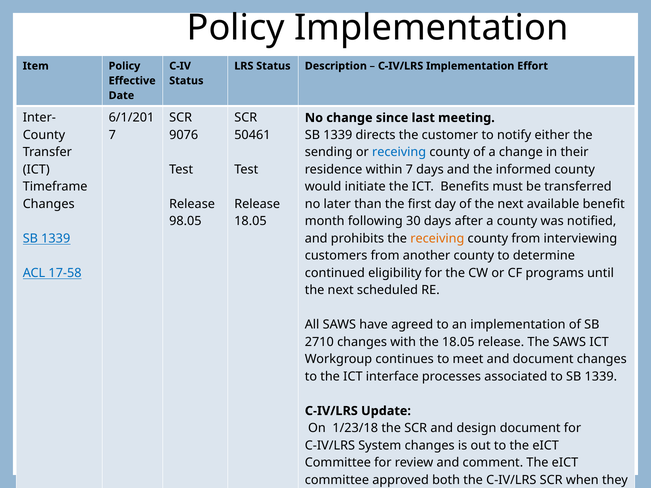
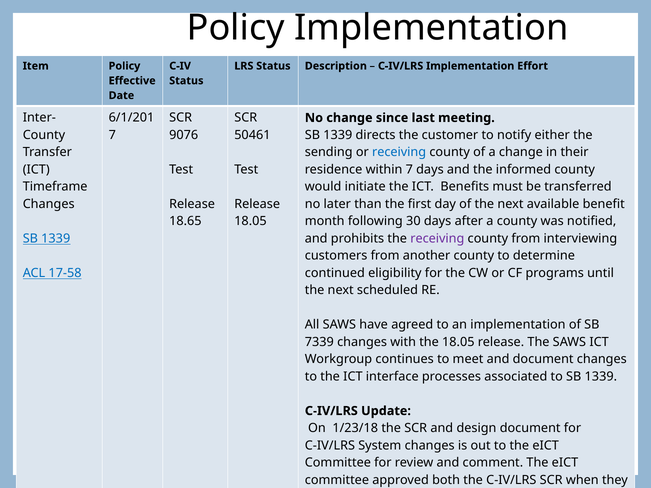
98.05: 98.05 -> 18.65 (185, 221)
receiving colour: orange -> purple (437, 239)
2710: 2710 -> 7339 (319, 342)
